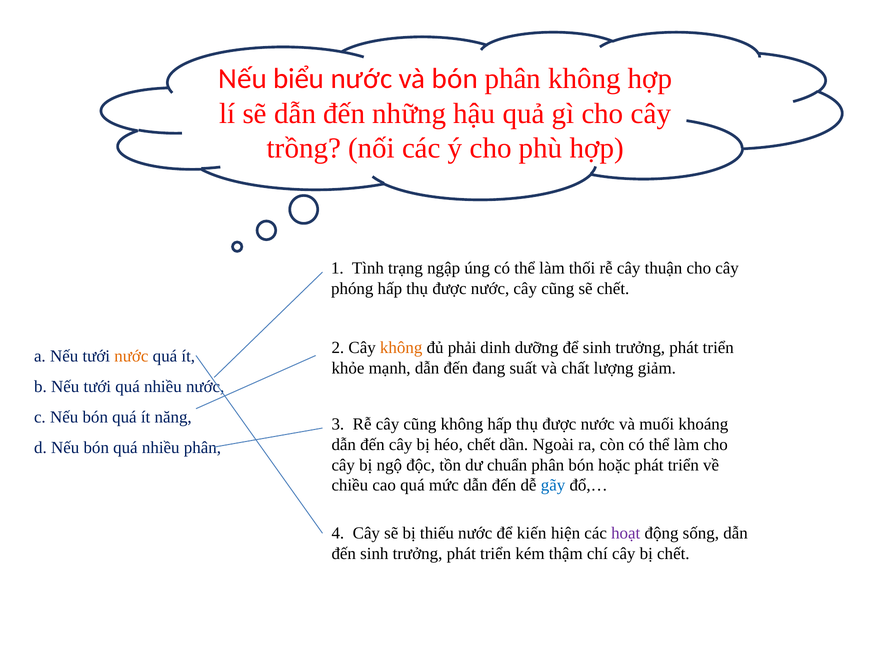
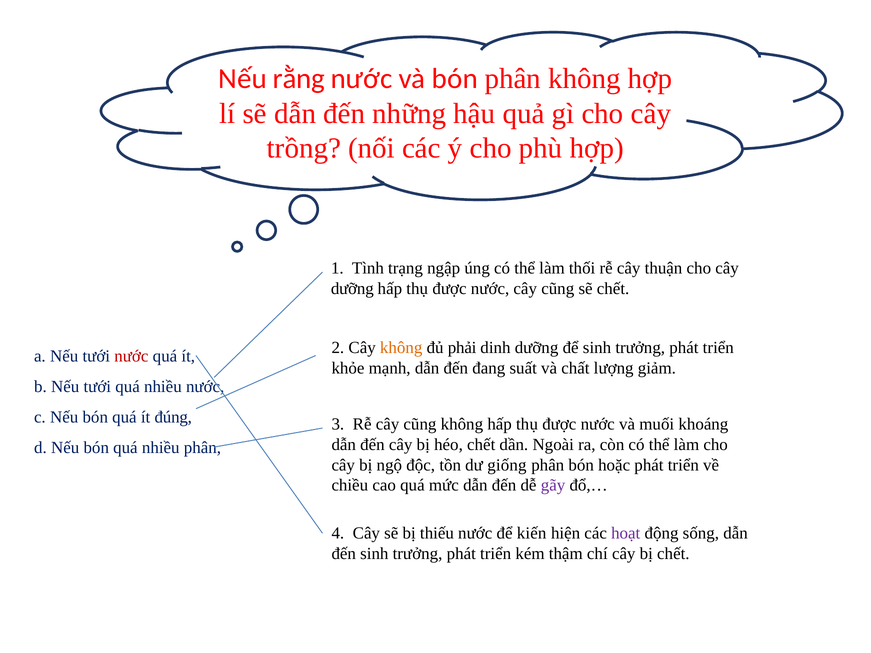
biểu: biểu -> rằng (299, 79)
phóng: phóng -> dưỡng (352, 289)
nước colour: orange -> red (131, 356)
năng: năng -> đúng (173, 417)
chuẩn: chuẩn -> giống (507, 465)
gãy colour: blue -> purple (553, 485)
